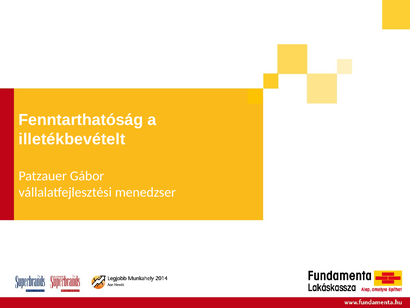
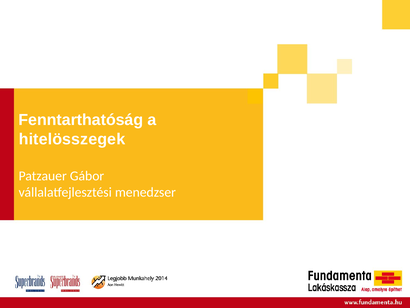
illetékbevételt: illetékbevételt -> hitelösszegek (72, 139)
